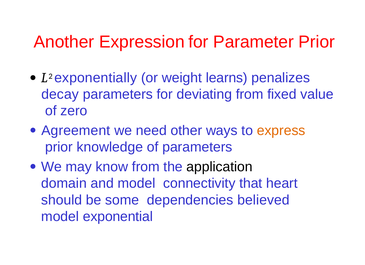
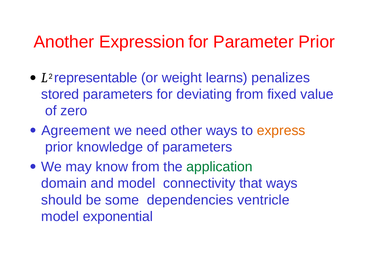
exponentially: exponentially -> representable (96, 78)
decay: decay -> stored (60, 94)
application colour: black -> green (220, 167)
that heart: heart -> ways (282, 184)
believed: believed -> ventricle (263, 200)
